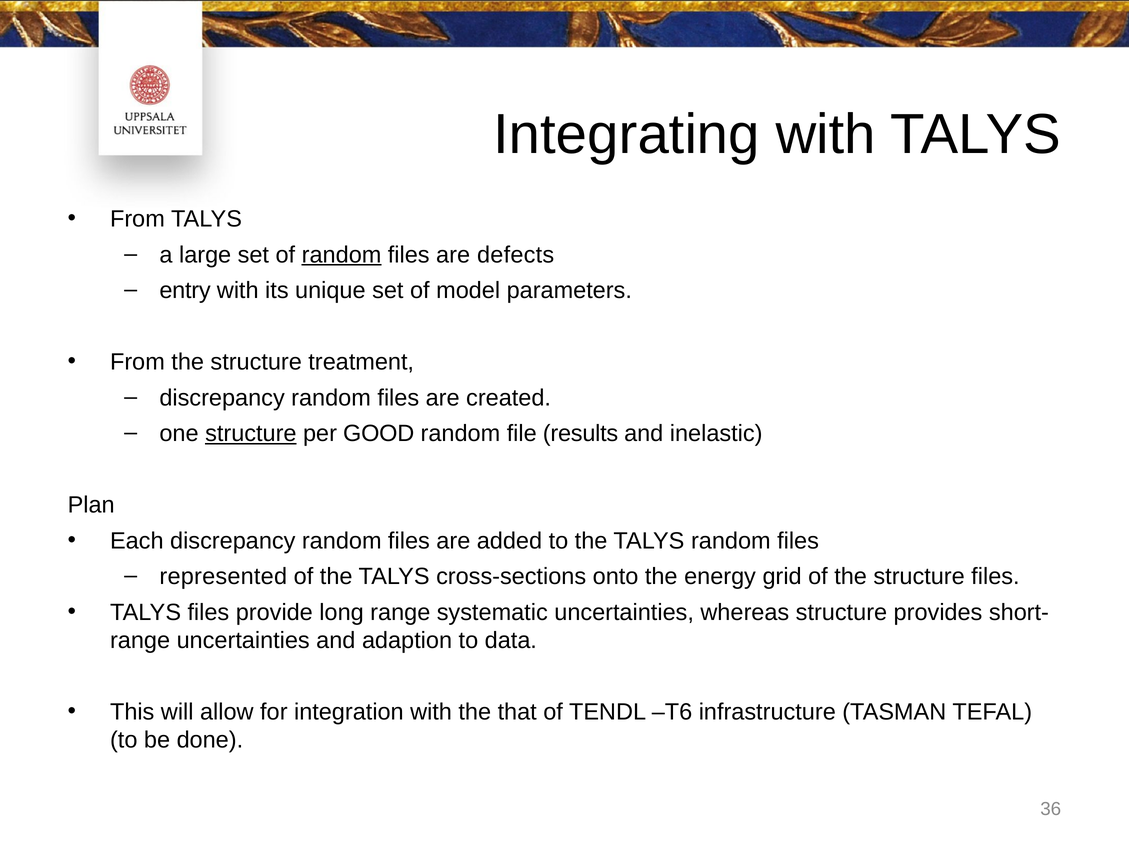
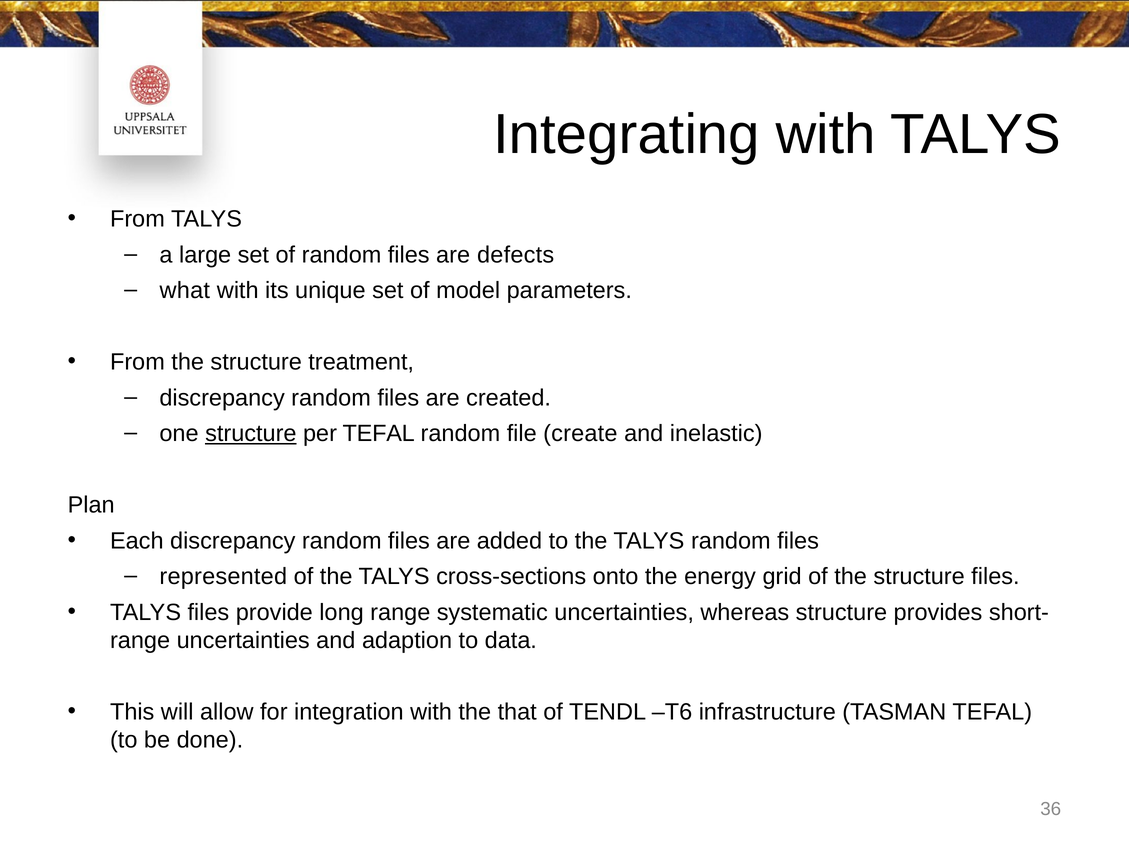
random underline: present -> none (342, 255)
entry: entry -> what (185, 290)
per GOOD: GOOD -> TEFAL (379, 433)
results: results -> create (580, 433)
